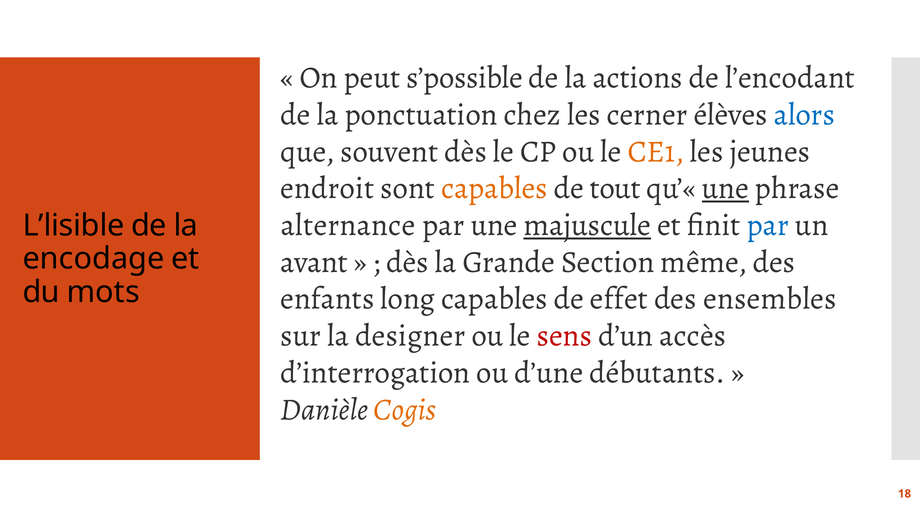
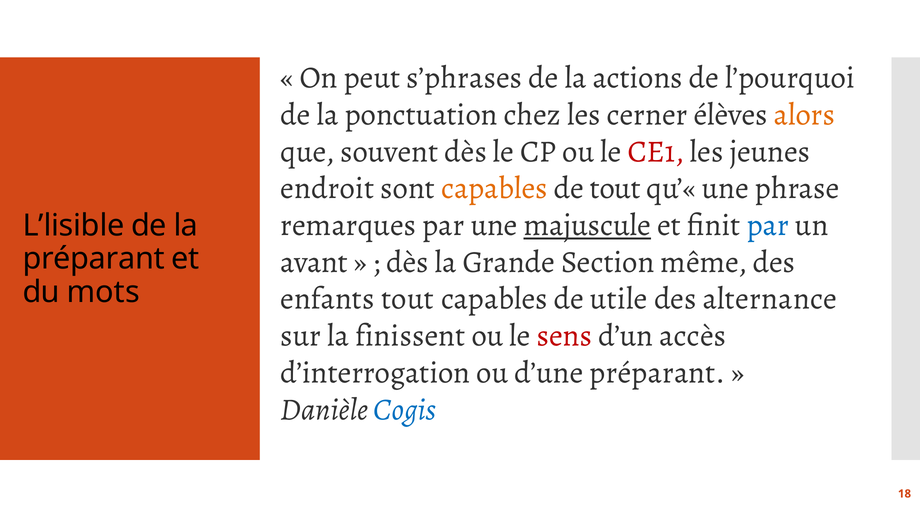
s’possible: s’possible -> s’phrases (464, 78)
l’encodant: l’encodant -> l’pourquoi (790, 78)
alors colour: blue -> orange (804, 115)
CE1 colour: orange -> red (656, 151)
une underline: present -> none (725, 188)
alternance: alternance -> remarques (348, 225)
encodage: encodage -> préparant (94, 259)
enfants long: long -> tout (408, 299)
effet: effet -> utile (619, 299)
ensembles: ensembles -> alternance (770, 299)
designer: designer -> finissent (410, 335)
d’une débutants: débutants -> préparant (657, 372)
Cogis colour: orange -> blue (405, 409)
